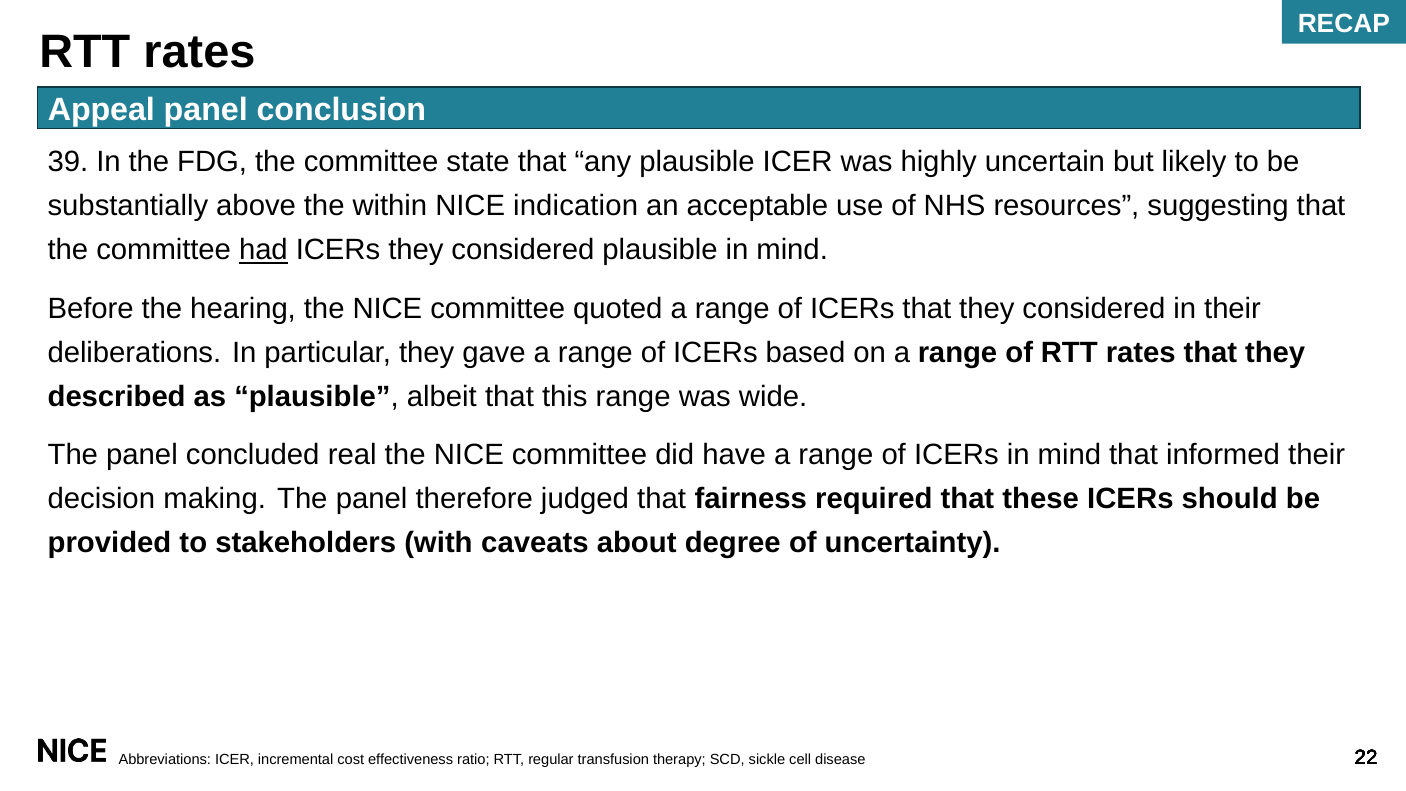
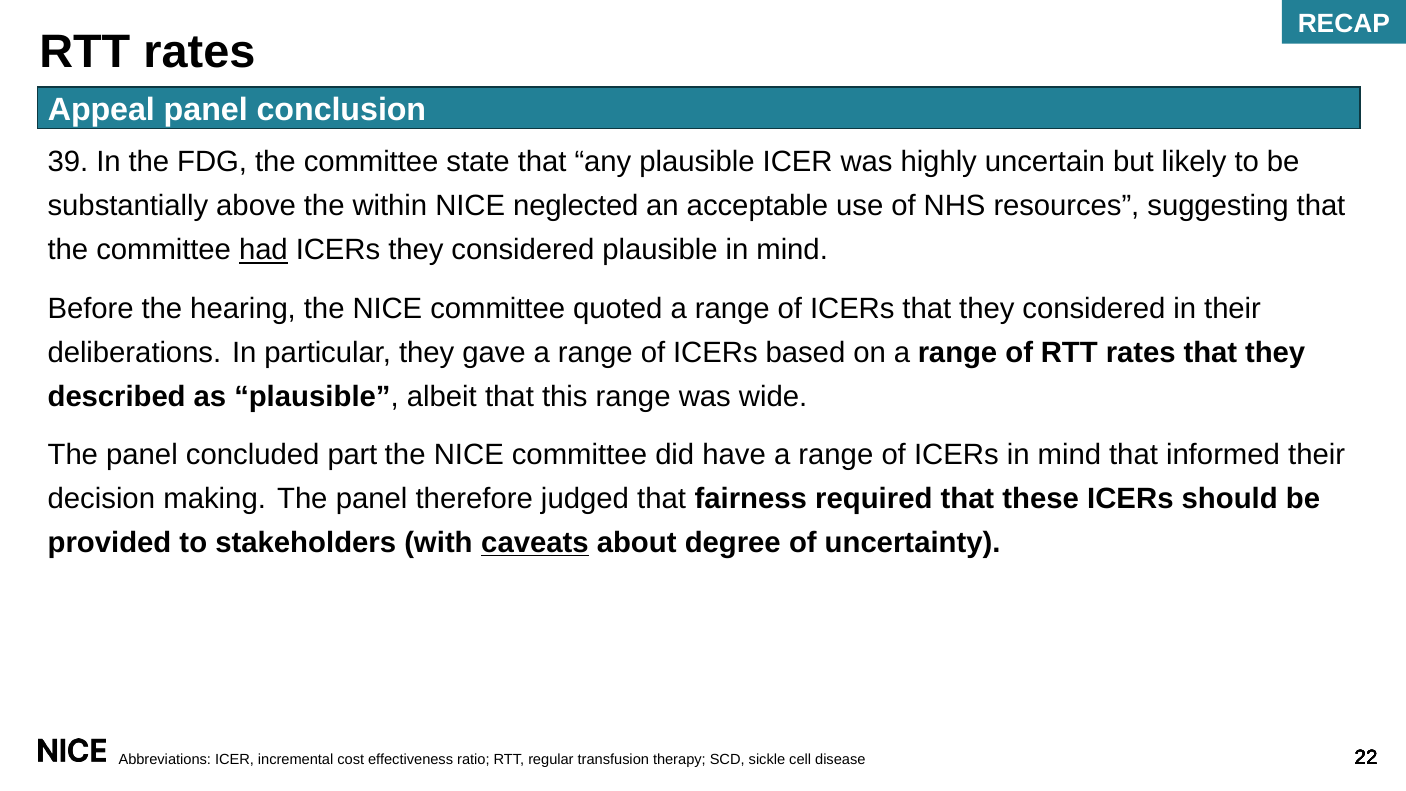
indication: indication -> neglected (576, 206)
real: real -> part (352, 455)
caveats underline: none -> present (535, 543)
